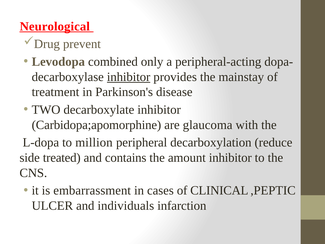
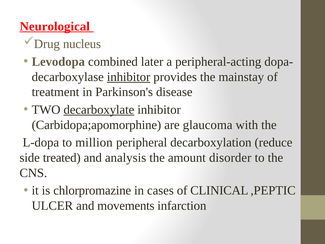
prevent: prevent -> nucleus (82, 44)
only: only -> later (152, 62)
decarboxylate underline: none -> present (99, 110)
contains: contains -> analysis (126, 158)
amount inhibitor: inhibitor -> disorder (230, 158)
embarrassment: embarrassment -> chlorpromazine (92, 190)
individuals: individuals -> movements (126, 205)
